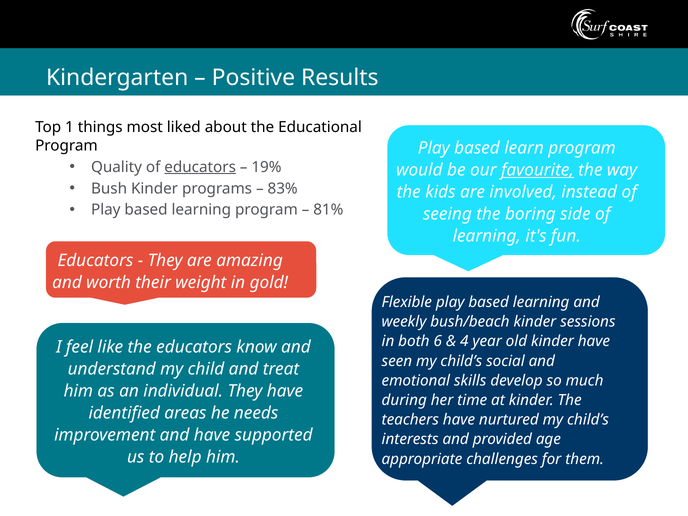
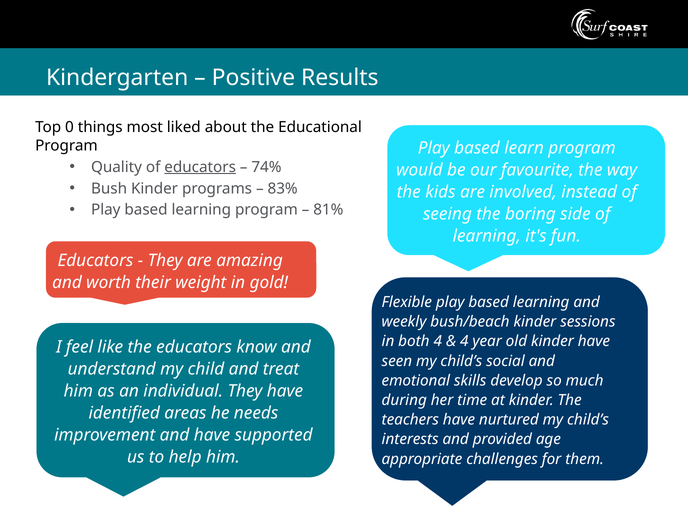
1: 1 -> 0 (69, 127)
19%: 19% -> 74% (266, 167)
favourite underline: present -> none (537, 170)
both 6: 6 -> 4 (438, 341)
